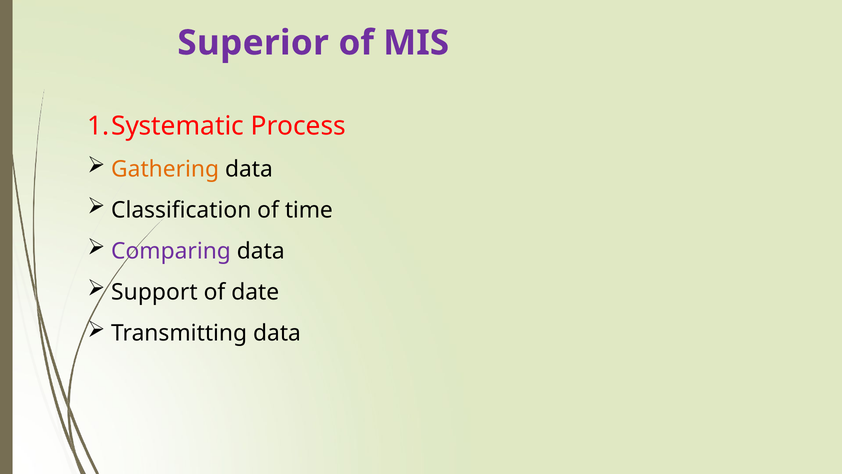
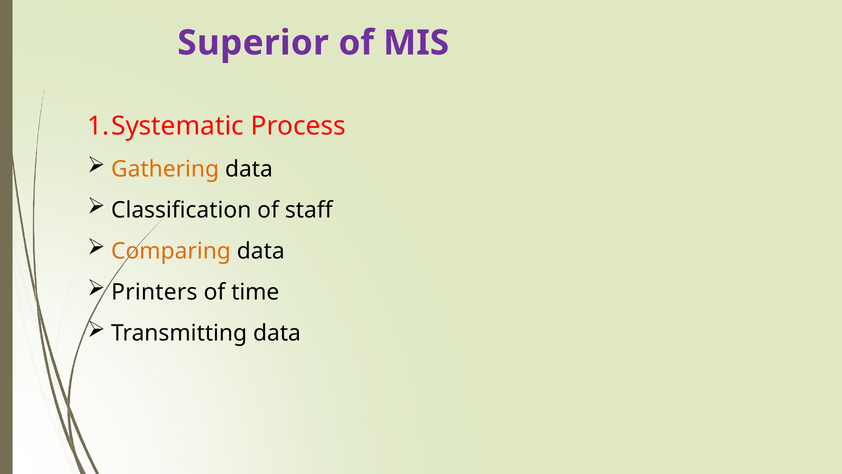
time: time -> staff (309, 210)
Comparing colour: purple -> orange (171, 251)
Support: Support -> Printers (154, 292)
date: date -> time (255, 292)
